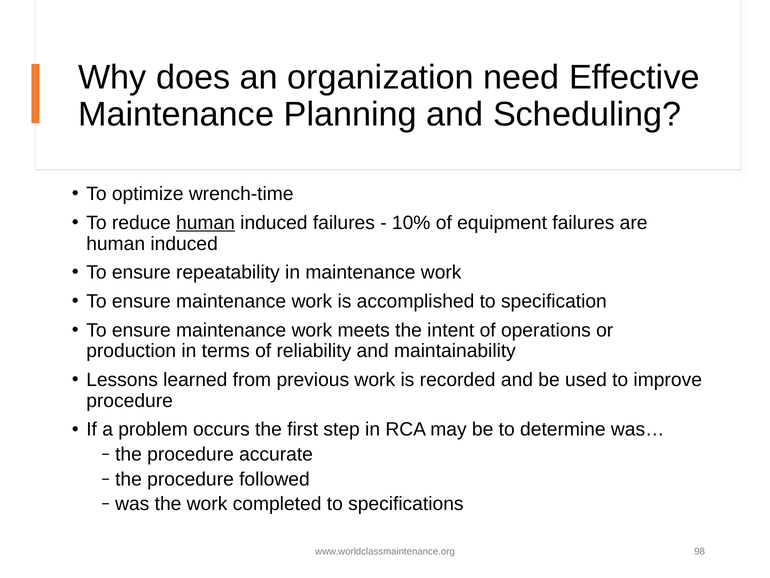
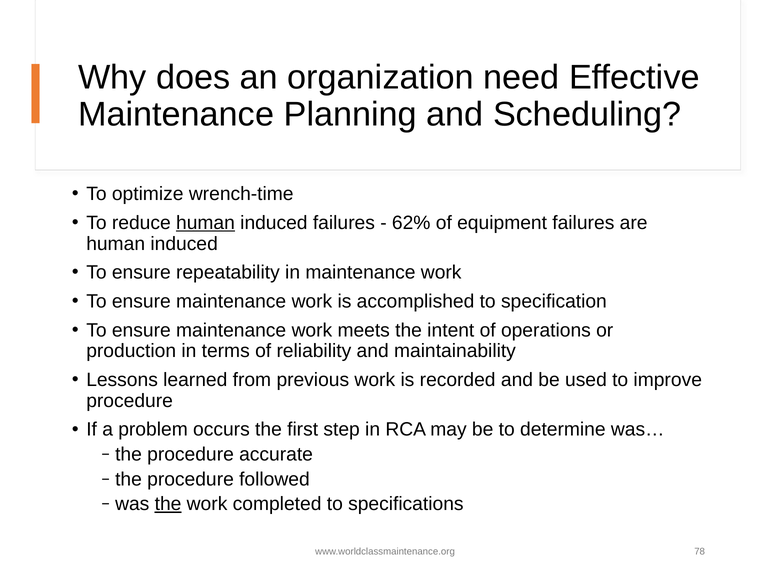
10%: 10% -> 62% (411, 223)
the underline: none -> present (168, 504)
98: 98 -> 78 (700, 551)
